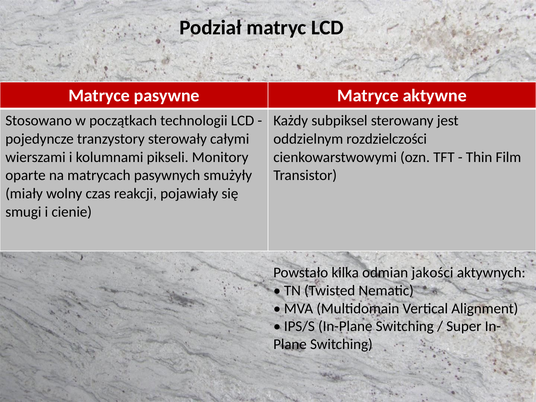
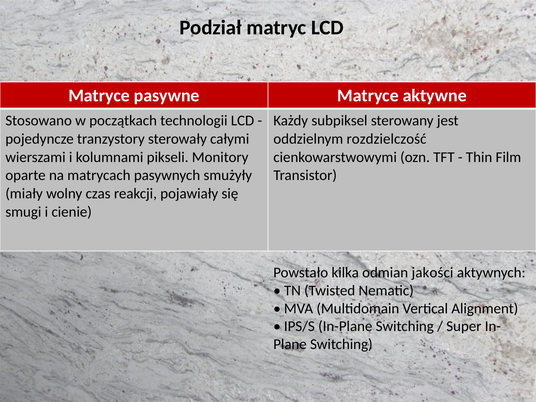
rozdzielczości: rozdzielczości -> rozdzielczość (387, 139)
